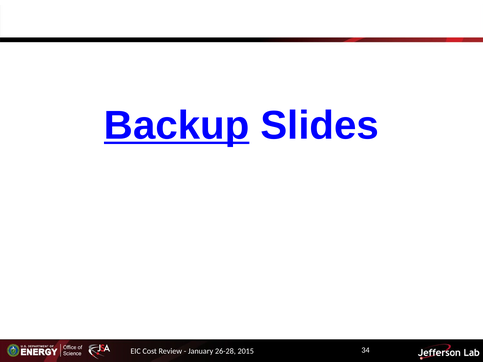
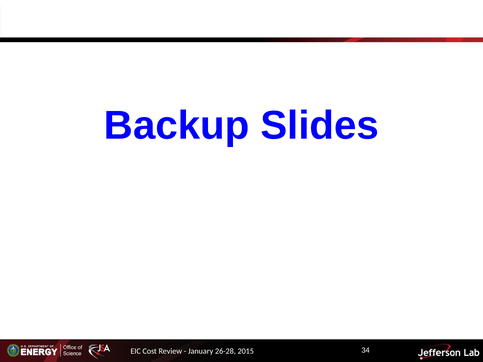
Backup underline: present -> none (177, 126)
